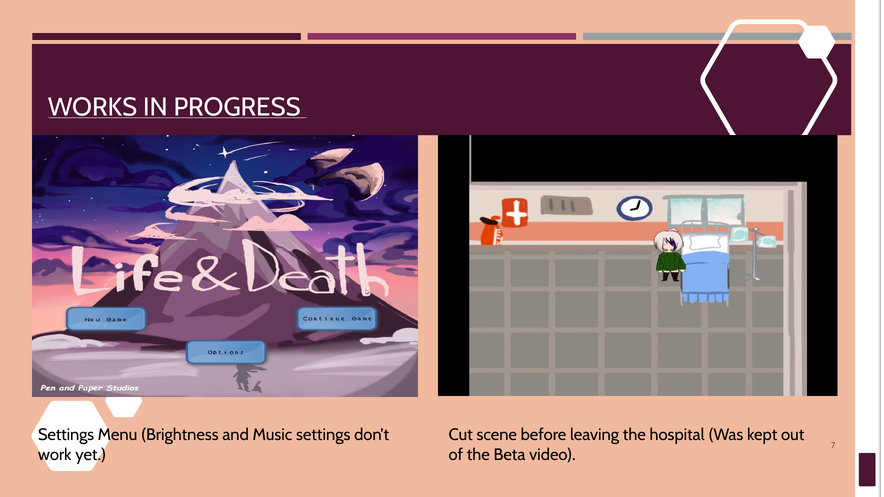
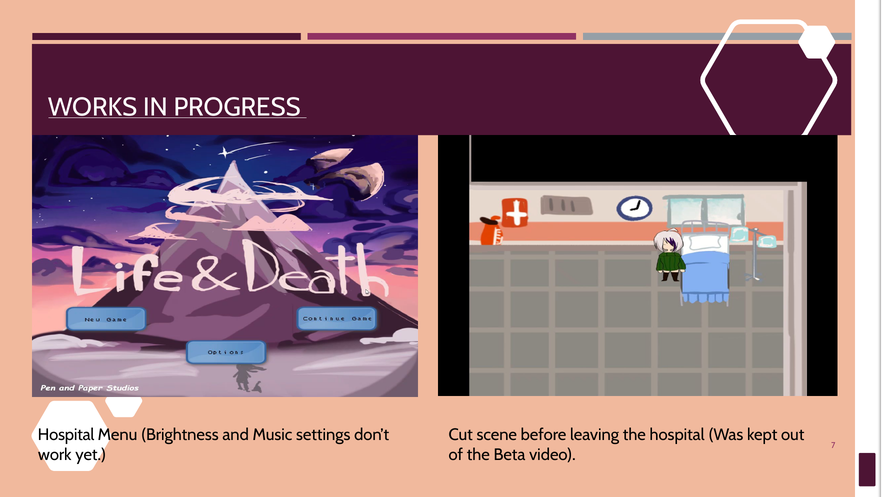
Settings: Settings -> Hospital (66, 435)
